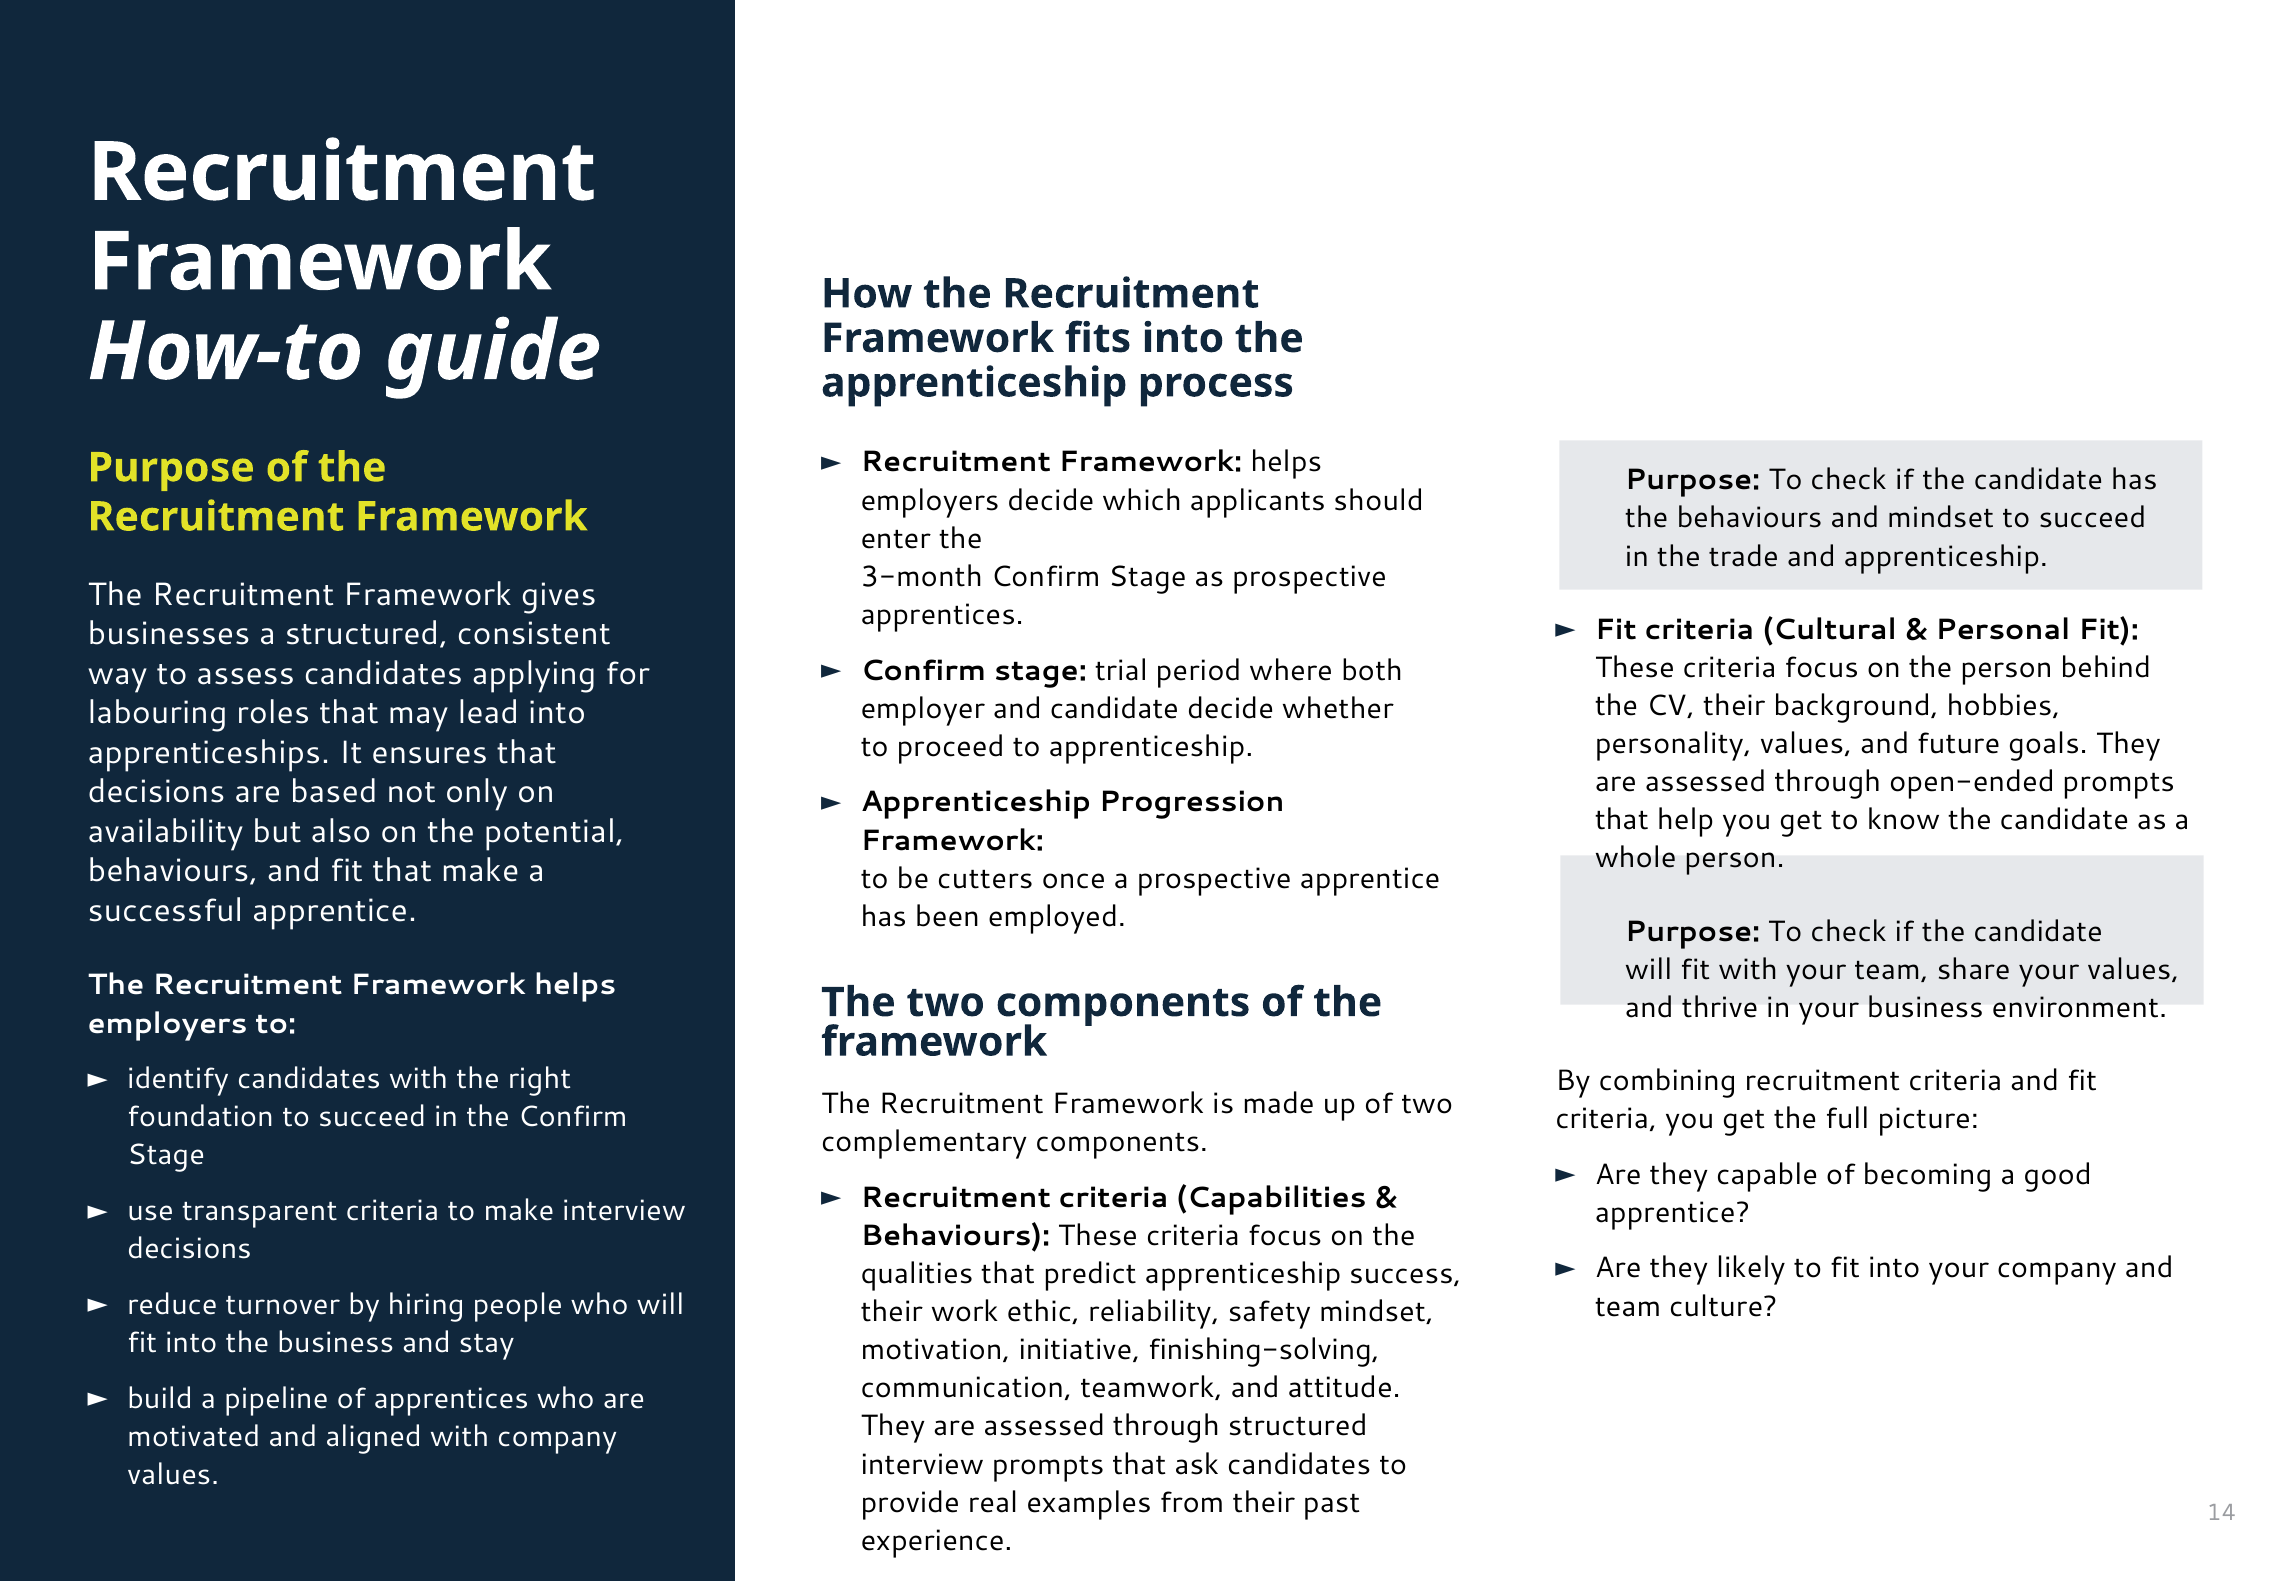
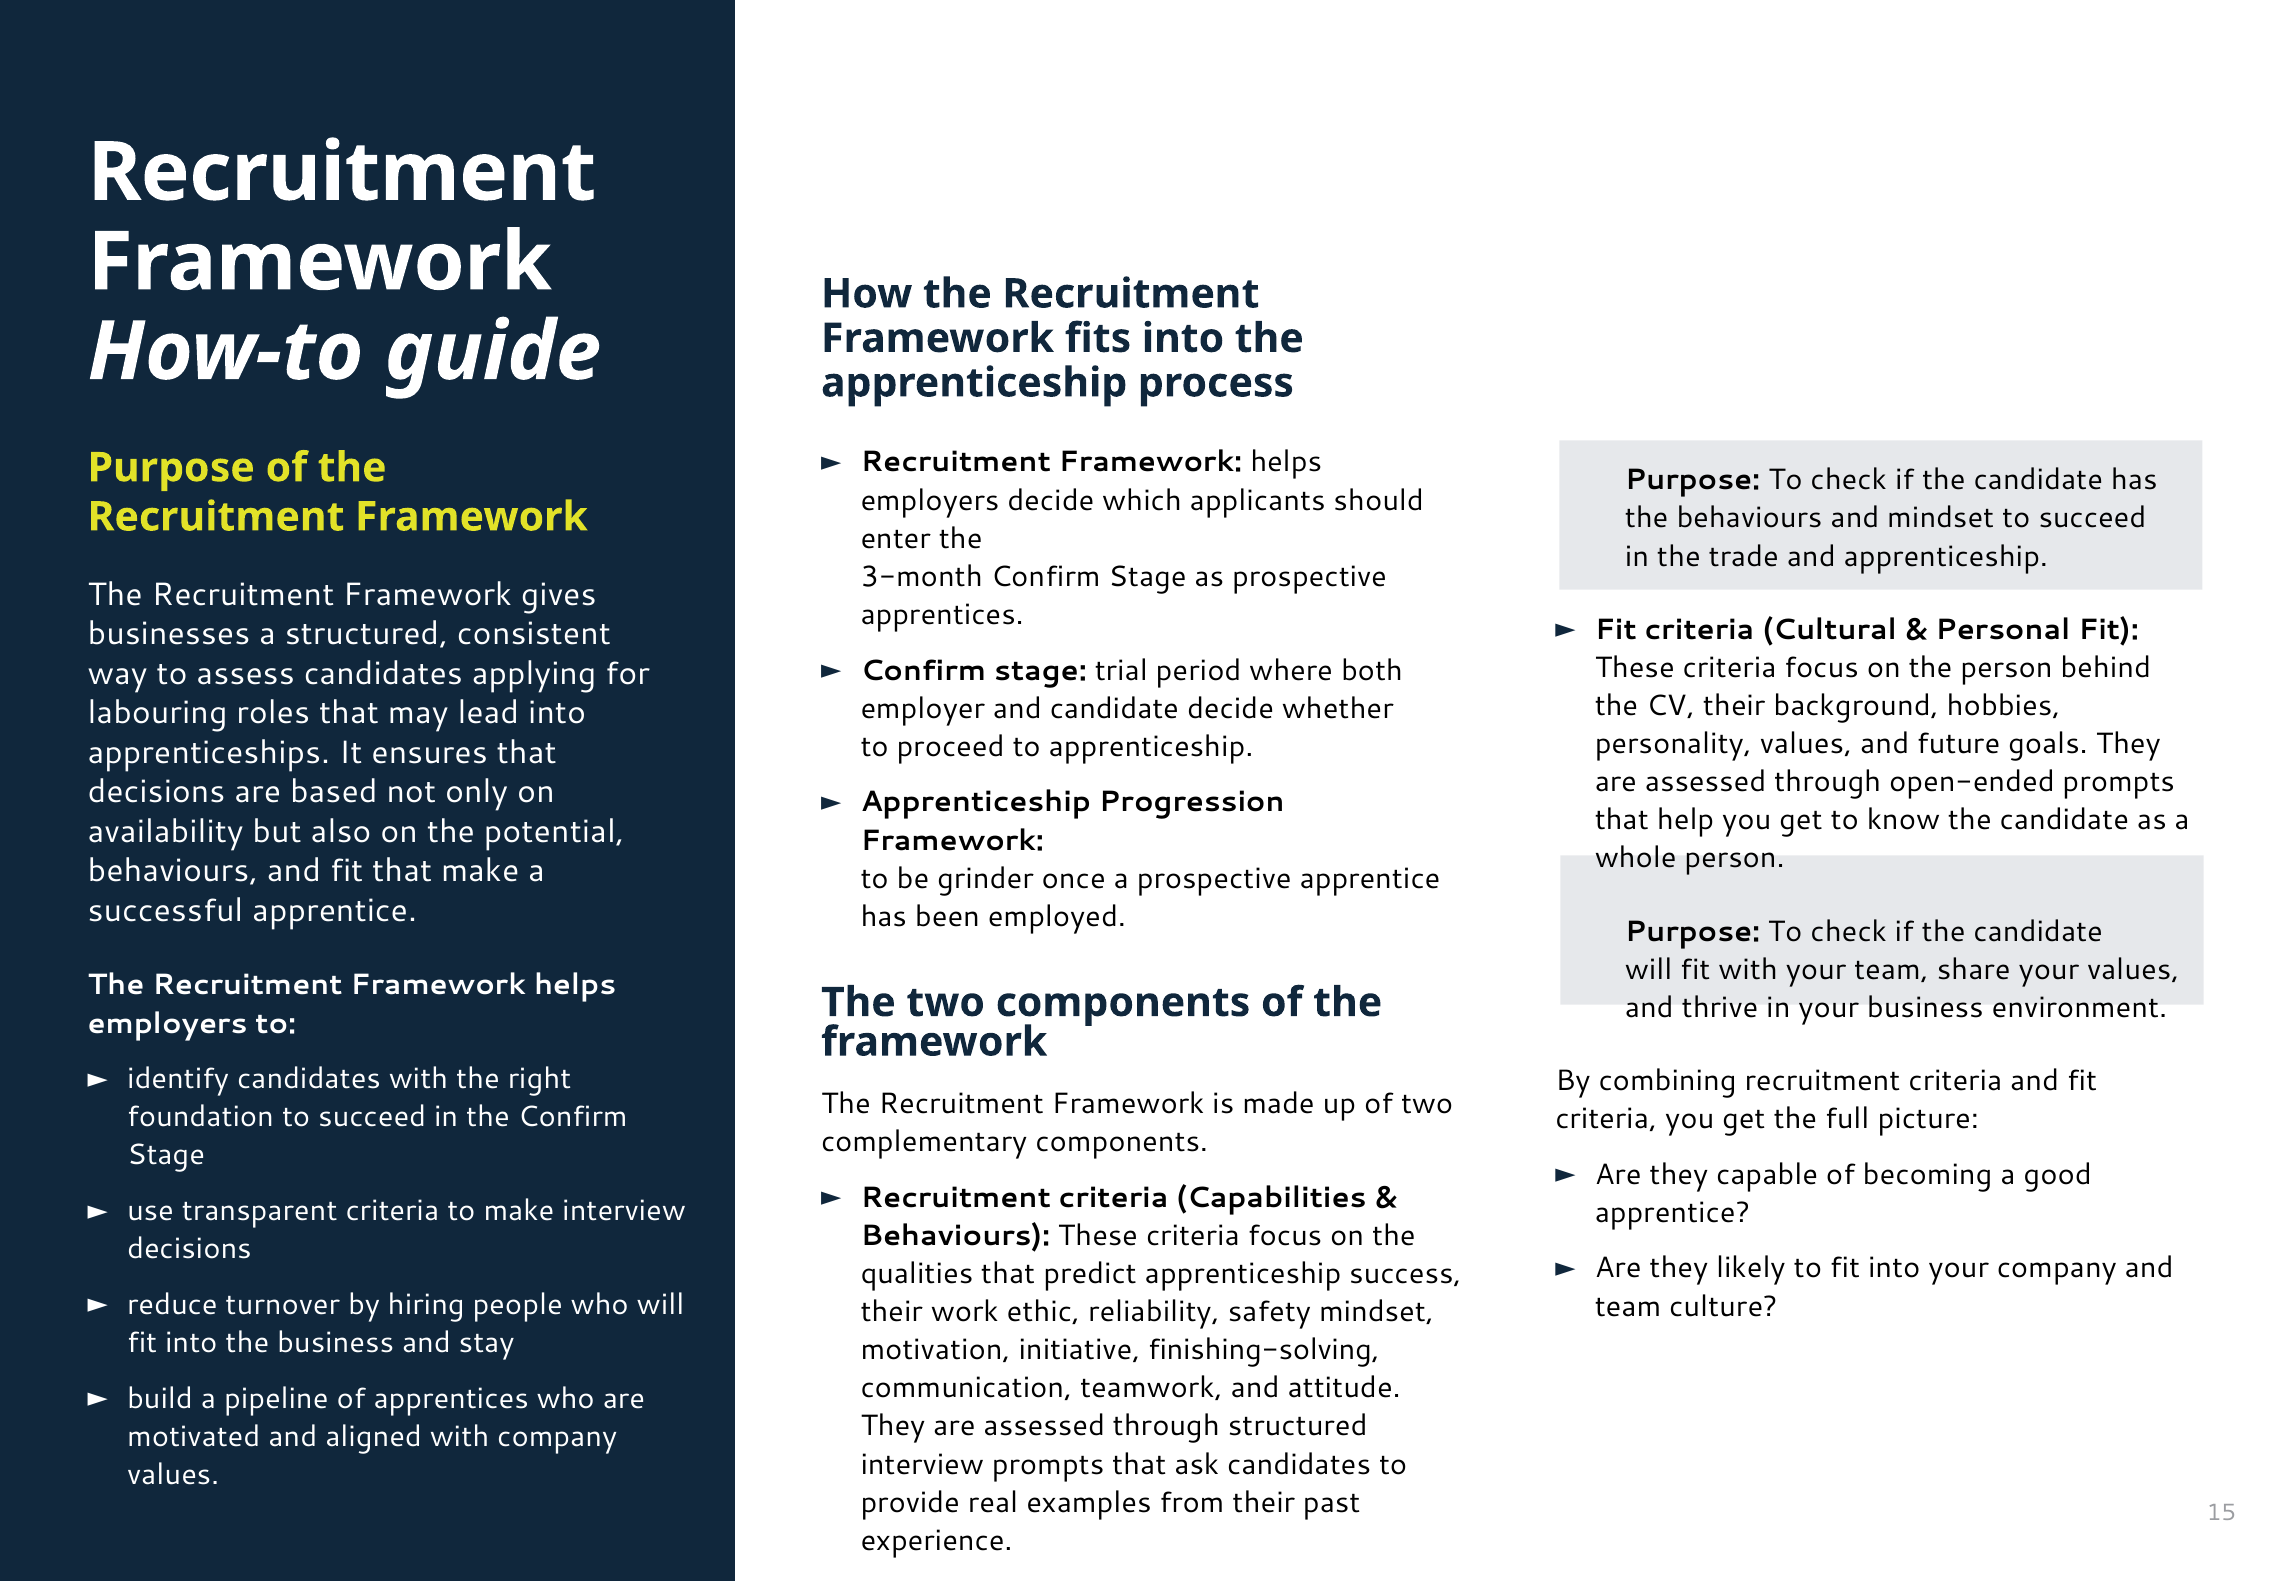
cutters: cutters -> grinder (985, 878)
14: 14 -> 15 (2221, 1512)
